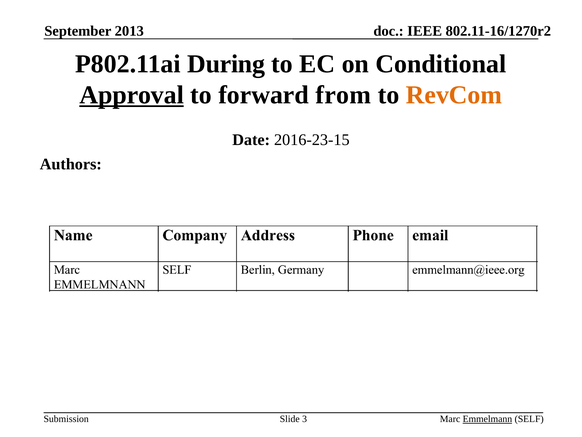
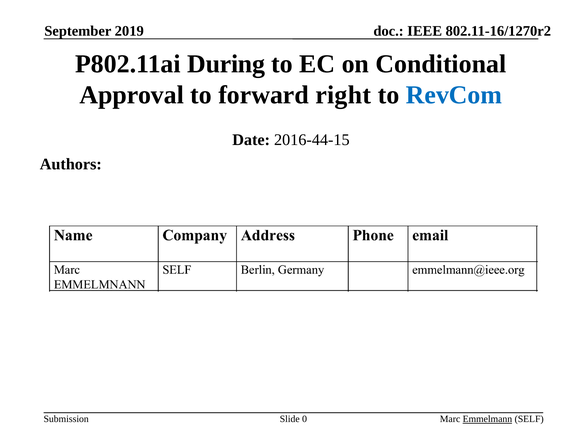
2013: 2013 -> 2019 (129, 31)
Approval underline: present -> none (132, 95)
from: from -> right (343, 95)
RevCom colour: orange -> blue (454, 95)
2016-23-15: 2016-23-15 -> 2016-44-15 (312, 140)
3: 3 -> 0 (305, 419)
